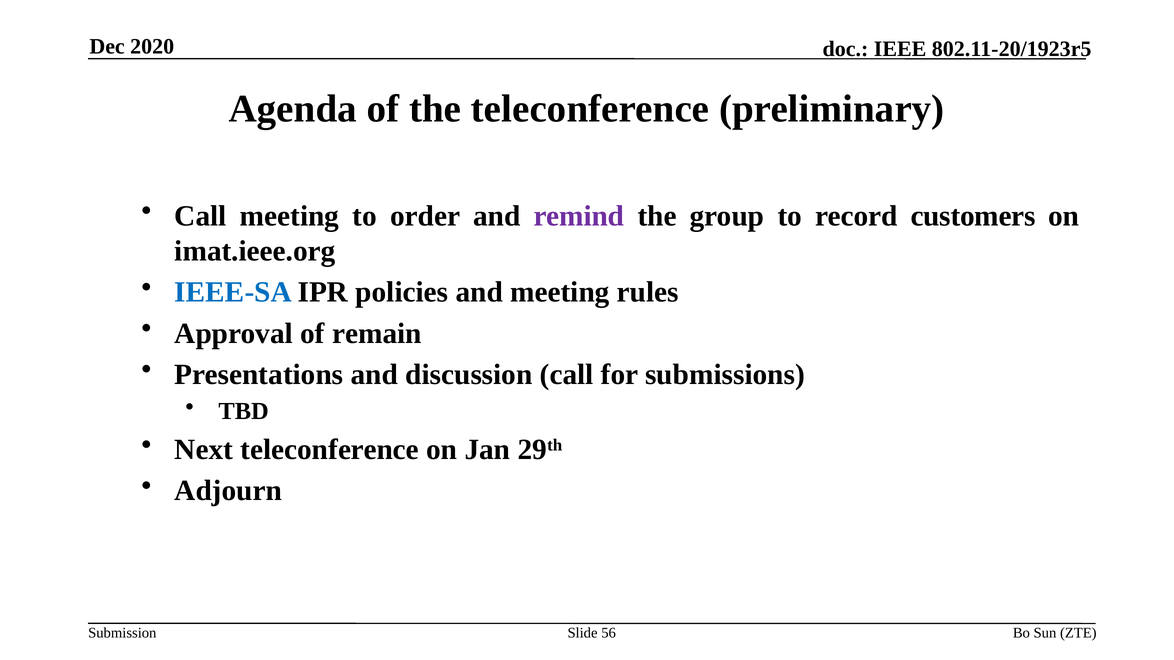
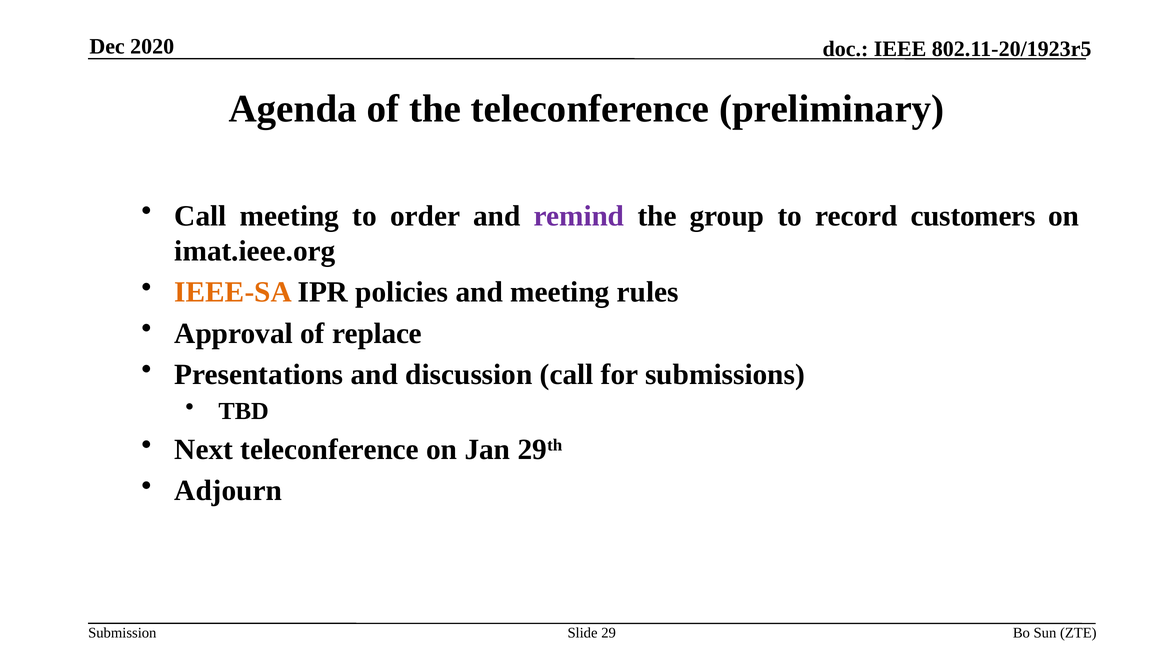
IEEE-SA colour: blue -> orange (233, 292)
remain: remain -> replace (377, 334)
56: 56 -> 29 (609, 633)
